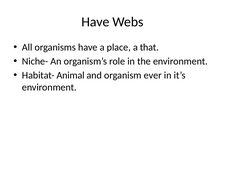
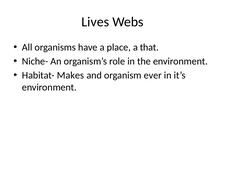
Have: Have -> Lives (95, 22)
Animal: Animal -> Makes (70, 75)
